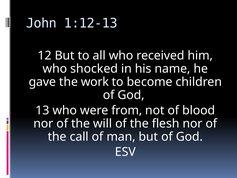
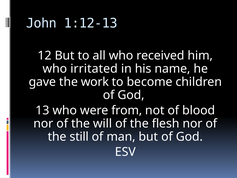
shocked: shocked -> irritated (94, 69)
call: call -> still (79, 137)
